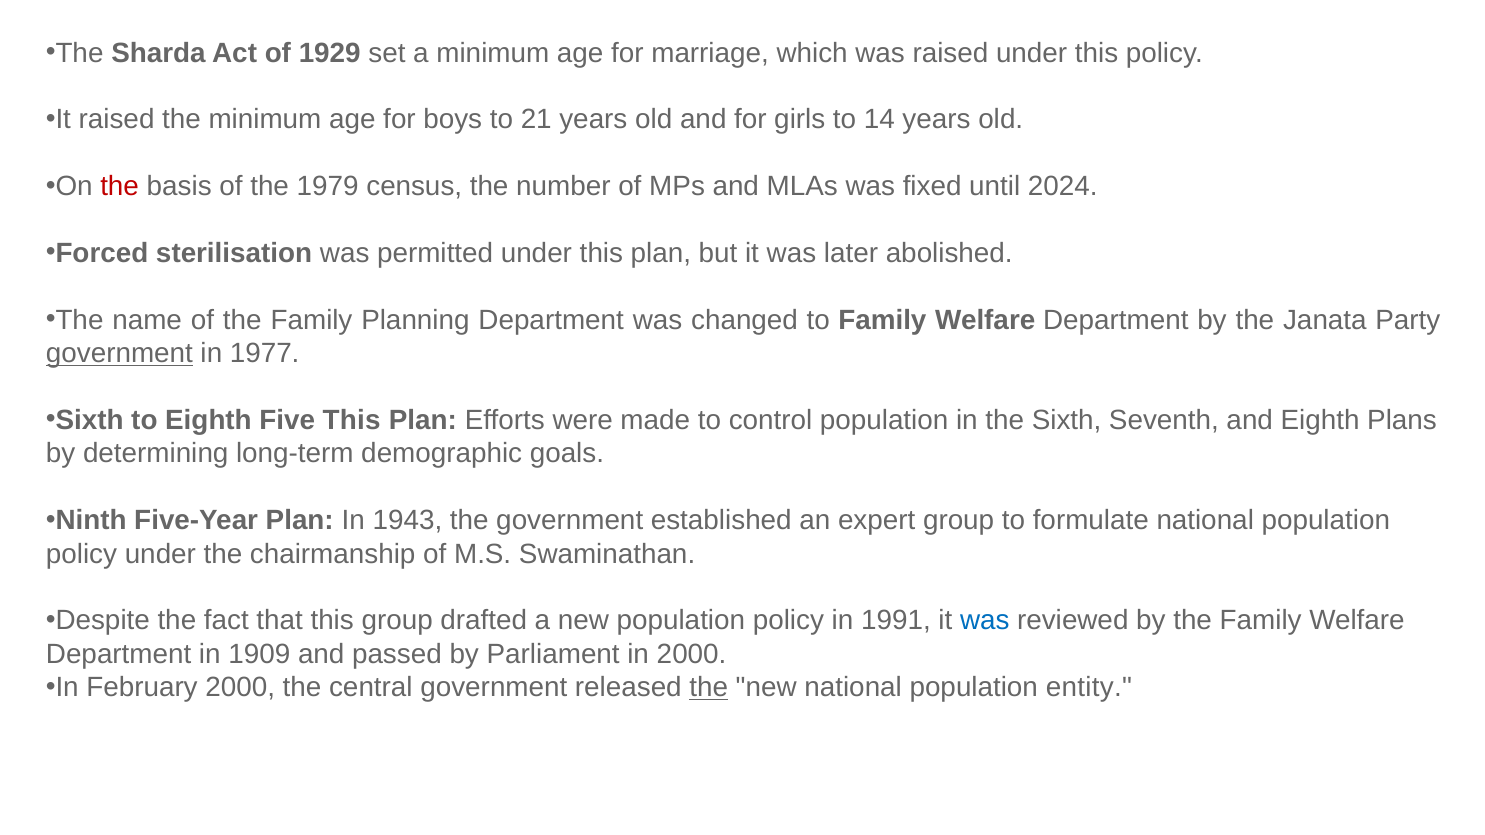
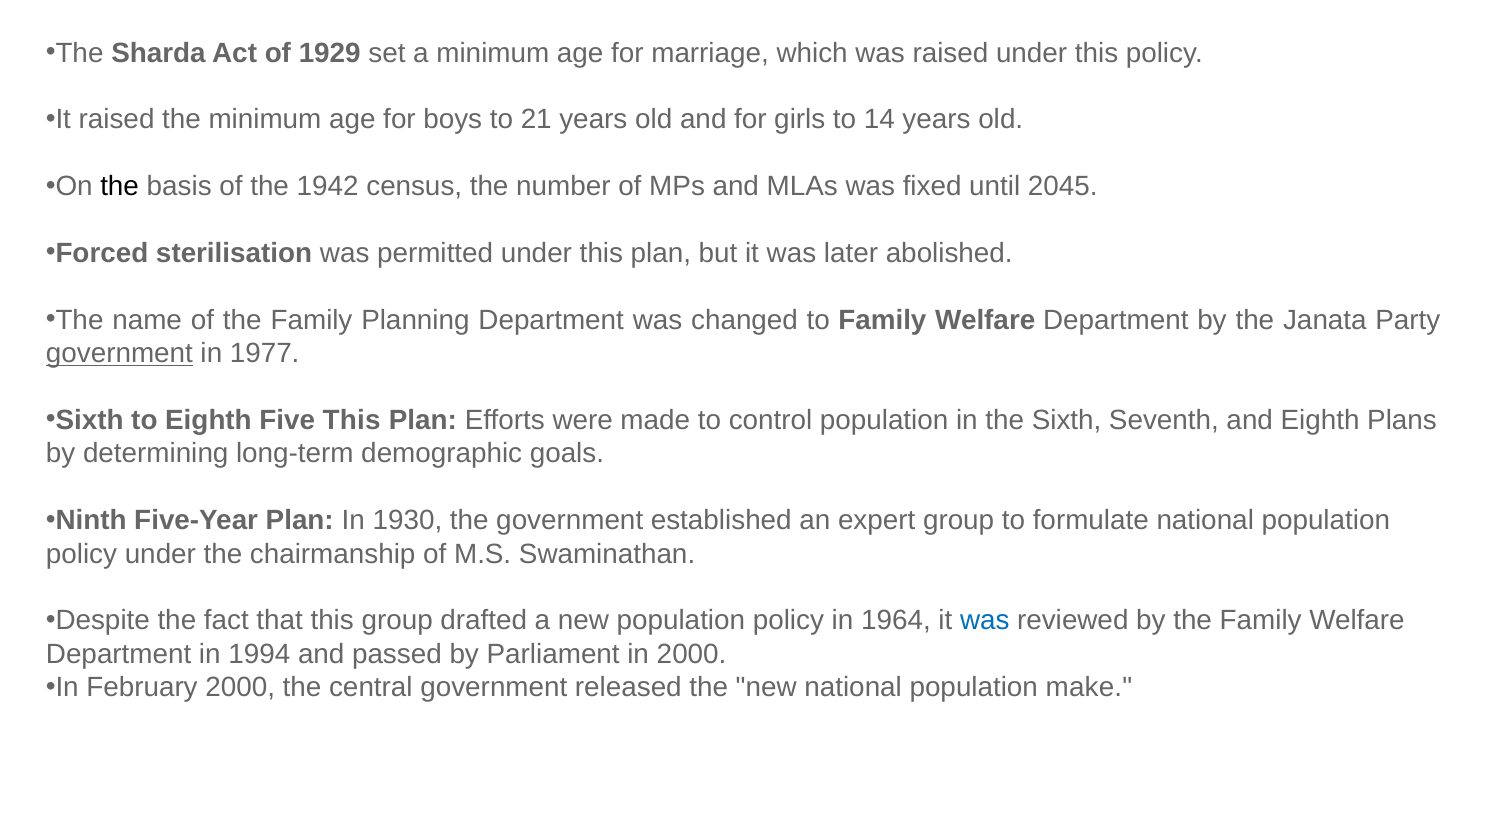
the colour: red -> black (120, 187)
1979: 1979 -> 1942 (328, 187)
2024: 2024 -> 2045 (1063, 187)
1943: 1943 -> 1930 (407, 521)
1991: 1991 -> 1964 (896, 621)
1909: 1909 -> 1994 (259, 654)
the underline: present -> none (709, 688)
entity: entity -> make (1089, 688)
